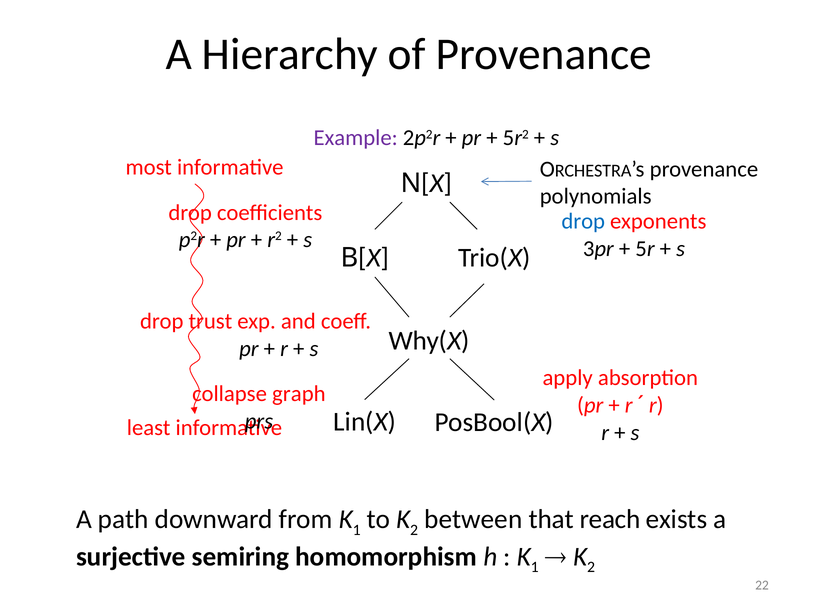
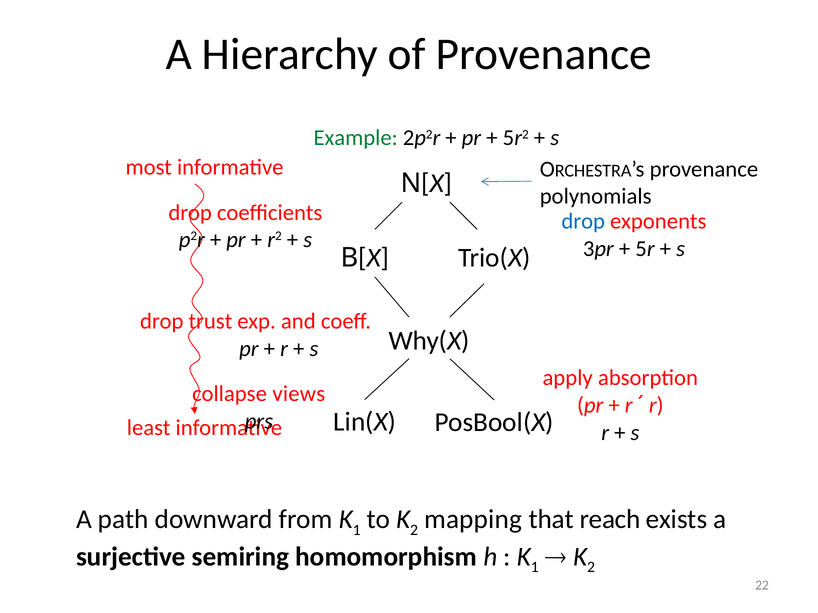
Example colour: purple -> green (356, 138)
graph: graph -> views (299, 394)
between: between -> mapping (473, 520)
